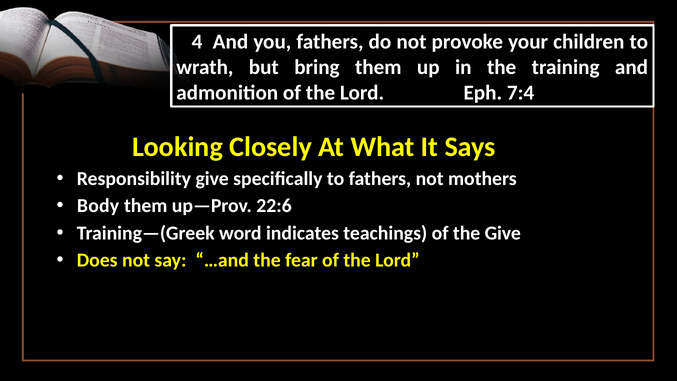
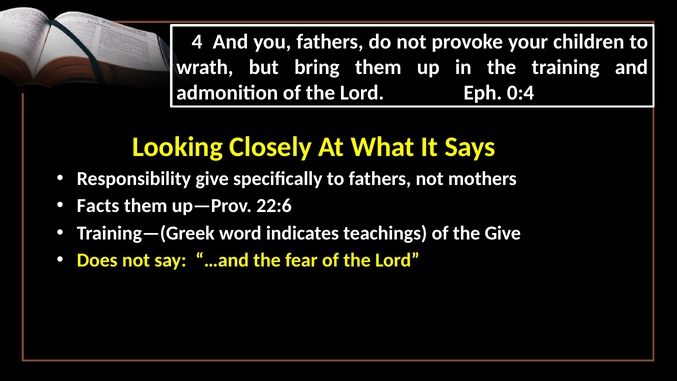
7:4: 7:4 -> 0:4 (521, 93)
Body: Body -> Facts (98, 206)
